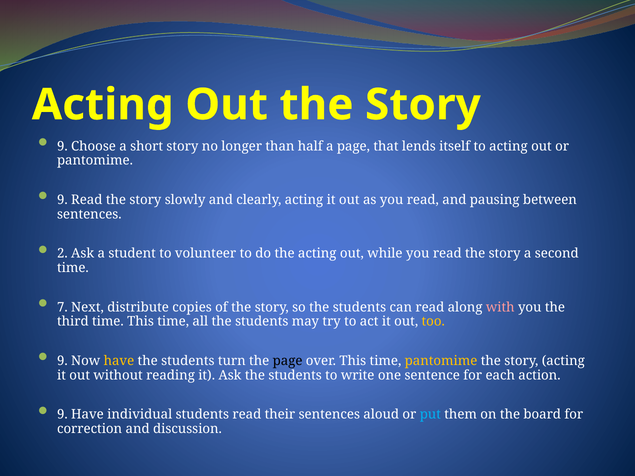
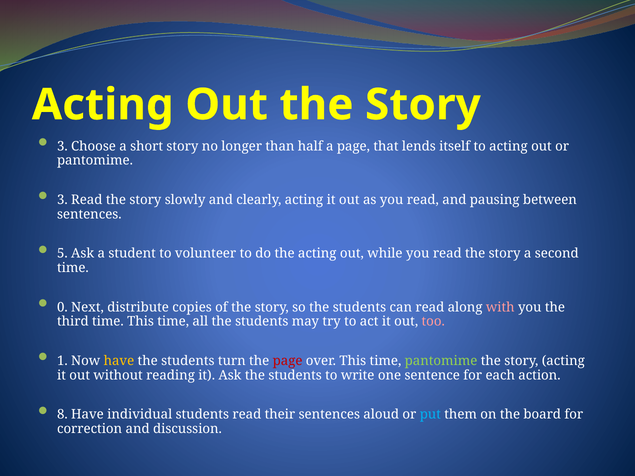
9: 9 -> 3 (62, 146)
9: 9 -> 3 (62, 200)
2: 2 -> 5 (62, 254)
7: 7 -> 0 (62, 307)
too colour: yellow -> pink (433, 322)
9: 9 -> 1 (62, 361)
page colour: black -> red (288, 361)
pantomime colour: yellow -> light green (441, 361)
9: 9 -> 8 (62, 415)
